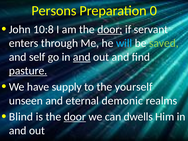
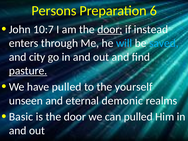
0: 0 -> 6 (153, 11)
10:8: 10:8 -> 10:7 (43, 29)
servant: servant -> instead (151, 29)
saved colour: light green -> light blue (164, 43)
self: self -> city (37, 57)
and underline: present -> none (82, 57)
have supply: supply -> pulled (67, 87)
Blind: Blind -> Basic (21, 117)
door underline: present -> none (75, 117)
can dwells: dwells -> pulled (138, 117)
